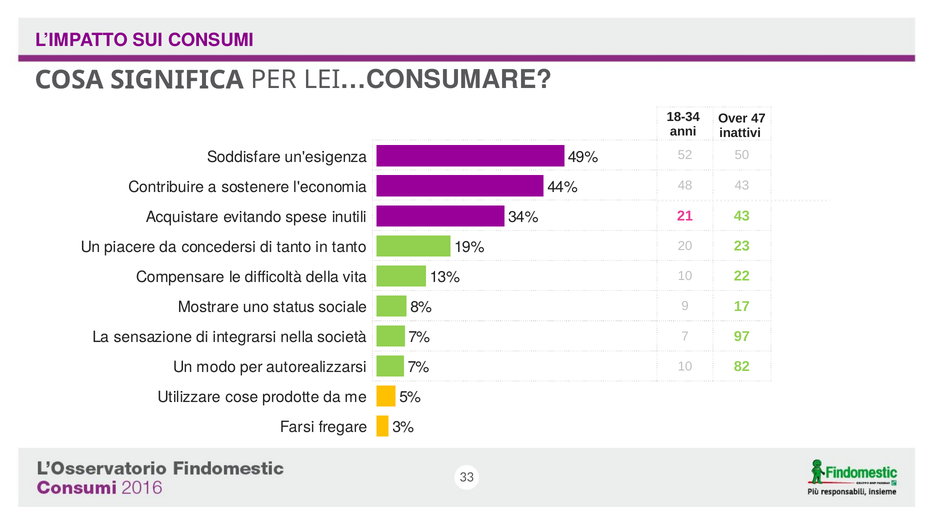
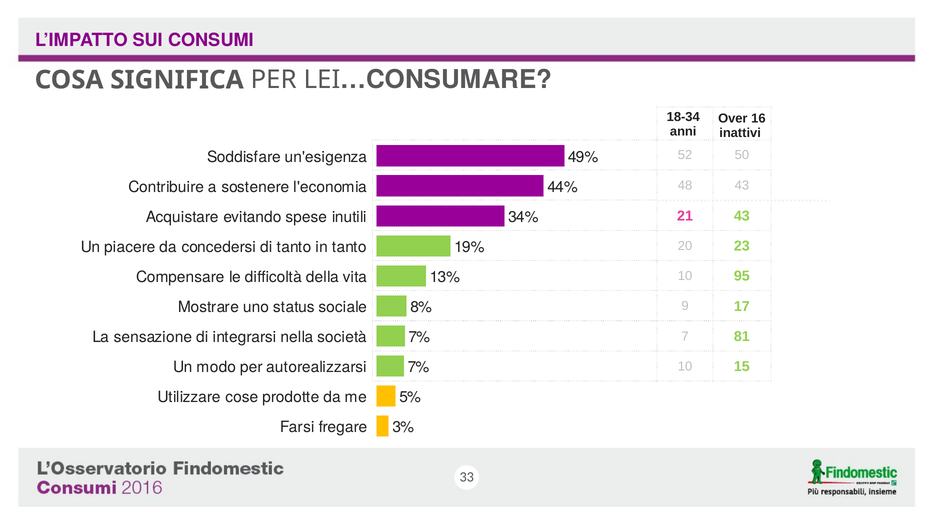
47: 47 -> 16 (758, 118)
22: 22 -> 95 (742, 276)
97: 97 -> 81 (742, 336)
82: 82 -> 15 (742, 366)
